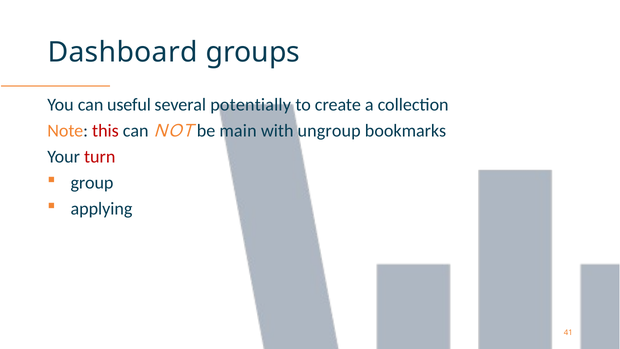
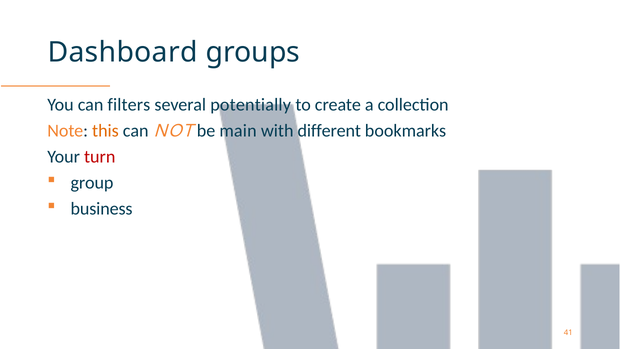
useful: useful -> filters (129, 105)
this colour: red -> orange (105, 131)
ungroup: ungroup -> different (329, 131)
applying: applying -> business (102, 209)
